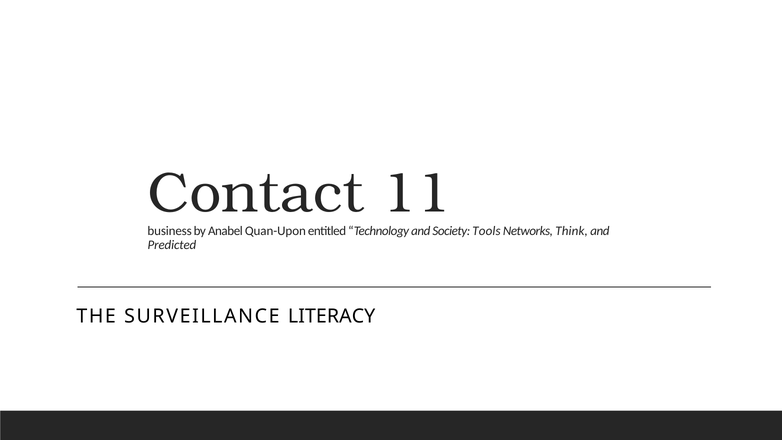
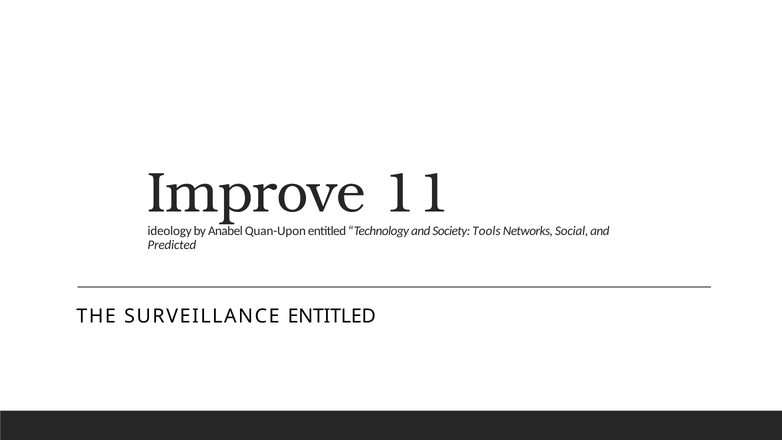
Contact: Contact -> Improve (256, 193)
business: business -> ideology (170, 231)
Think: Think -> Social (572, 231)
SURVEILLANCE LITERACY: LITERACY -> ENTITLED (332, 316)
